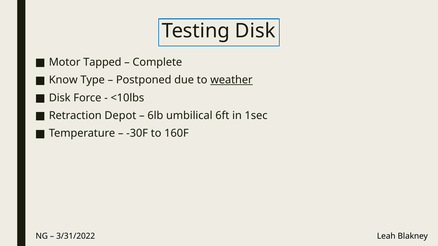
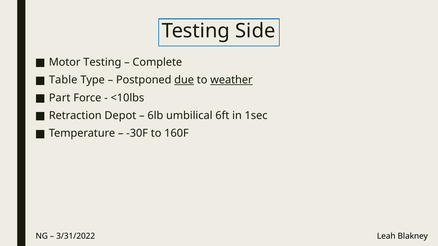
Testing Disk: Disk -> Side (255, 31)
Motor Tapped: Tapped -> Testing (102, 62)
Know: Know -> Table (63, 80)
due underline: none -> present (184, 80)
Disk: Disk -> Part (60, 98)
